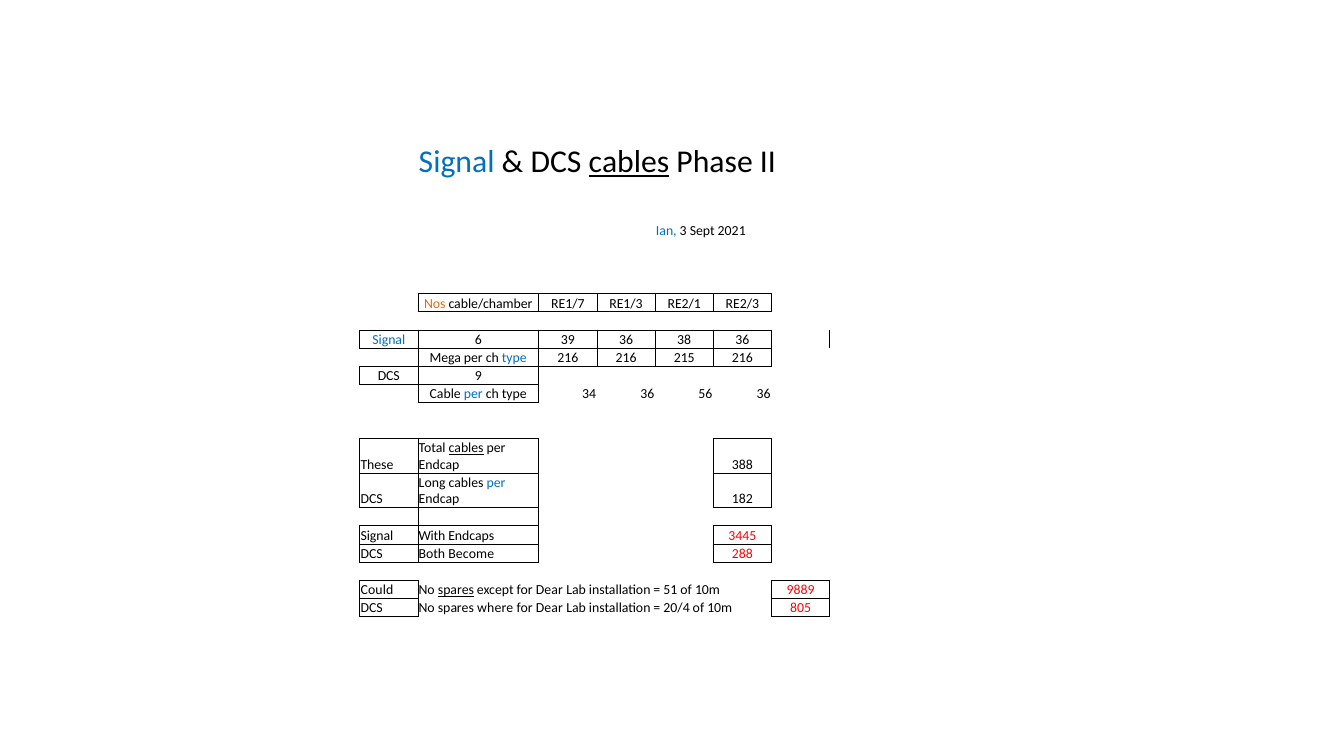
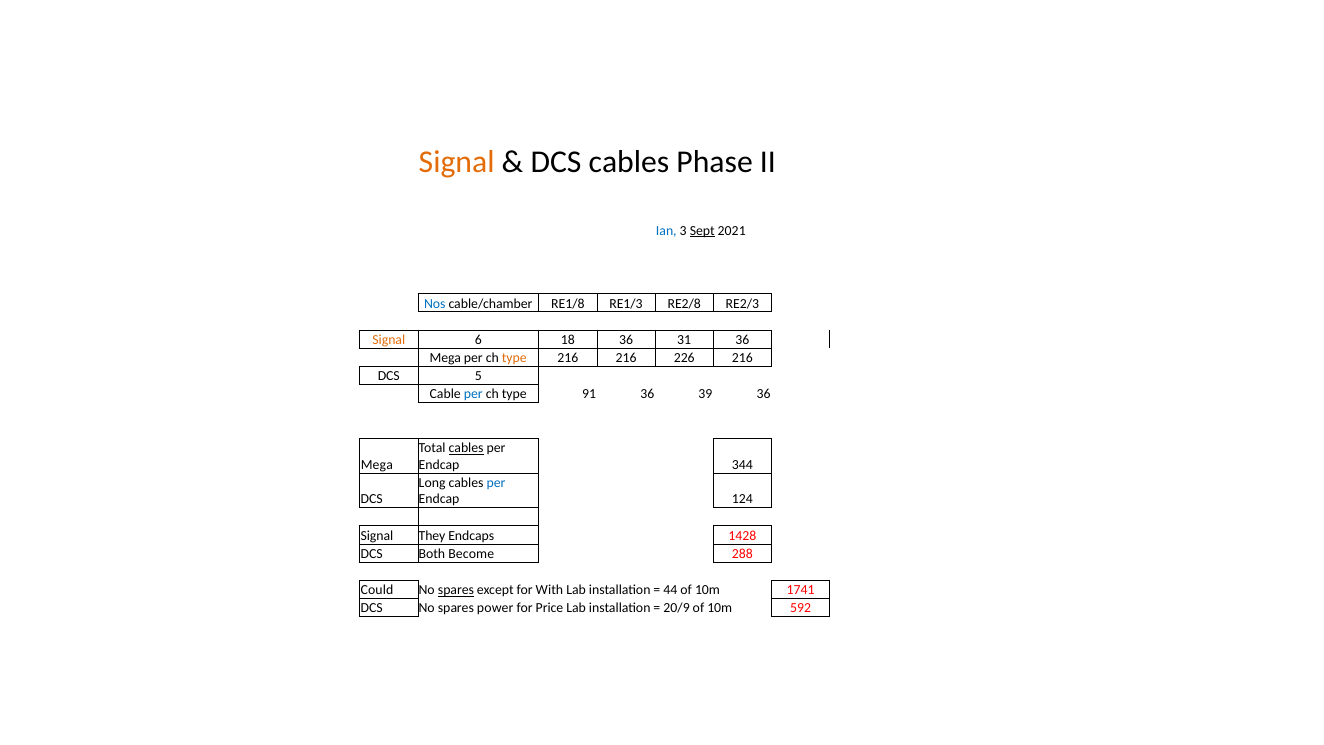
Signal colour: blue -> orange (457, 162)
cables underline: present -> none (629, 162)
Sept underline: none -> present (702, 231)
Nos colour: orange -> blue (435, 303)
RE1/7: RE1/7 -> RE1/8 (568, 303)
RE2/1: RE2/1 -> RE2/8 (684, 303)
Signal colour: blue -> orange (389, 340)
39: 39 -> 18 (568, 340)
38: 38 -> 31 (684, 340)
type colour: blue -> orange (514, 358)
215: 215 -> 226 (684, 358)
9: 9 -> 5 (478, 376)
34: 34 -> 91 (589, 394)
56: 56 -> 39 (705, 394)
These: These -> Mega (377, 465)
388: 388 -> 344 (742, 465)
182: 182 -> 124 (742, 499)
With: With -> They (432, 535)
3445: 3445 -> 1428 (742, 535)
except for Dear: Dear -> With (549, 590)
51: 51 -> 44 (670, 590)
9889: 9889 -> 1741 (801, 590)
where: where -> power (495, 608)
Dear: Dear -> Price (550, 608)
20/4: 20/4 -> 20/9 (677, 608)
805: 805 -> 592 (801, 608)
